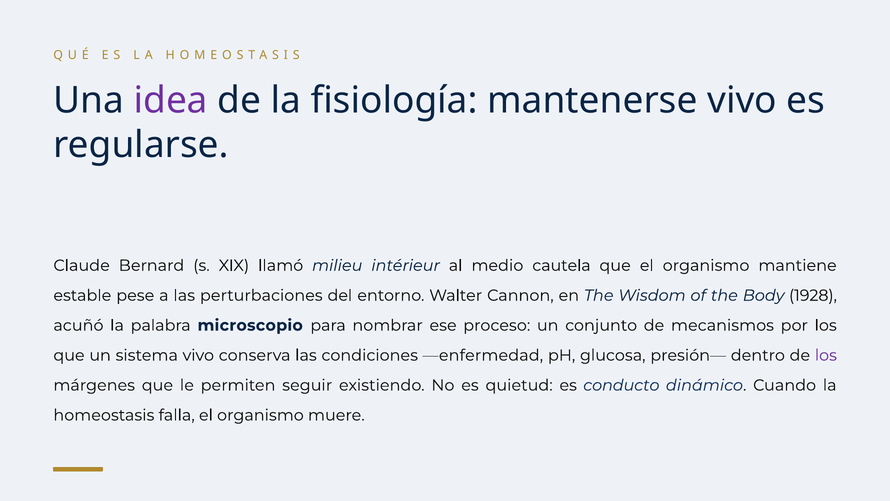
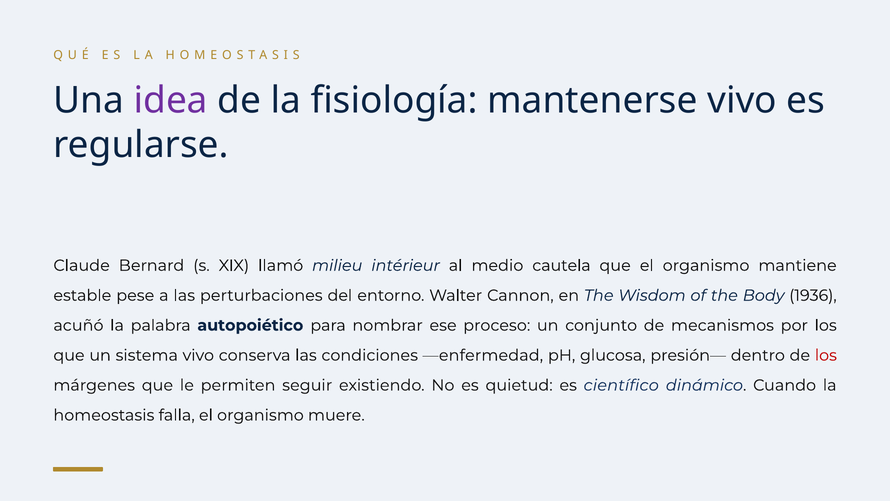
1928: 1928 -> 1936 (813, 295)
microscopio: microscopio -> autopoiético (250, 325)
los colour: purple -> red (826, 355)
conducto: conducto -> científico (621, 385)
